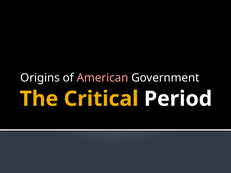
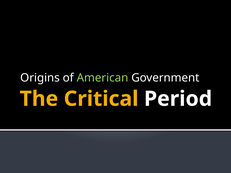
American colour: pink -> light green (103, 78)
